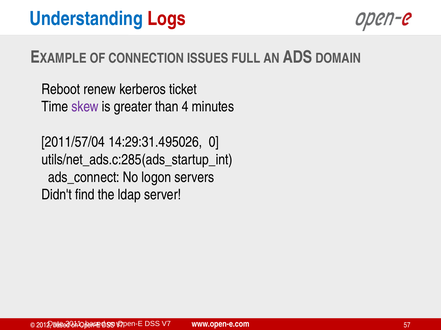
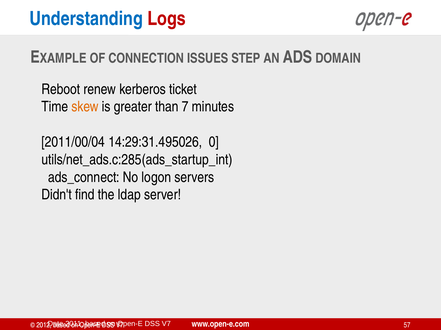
FULL: FULL -> STEP (246, 58)
skew colour: purple -> orange (85, 107)
4: 4 -> 7 (185, 107)
2011/57/04: 2011/57/04 -> 2011/00/04 (73, 142)
